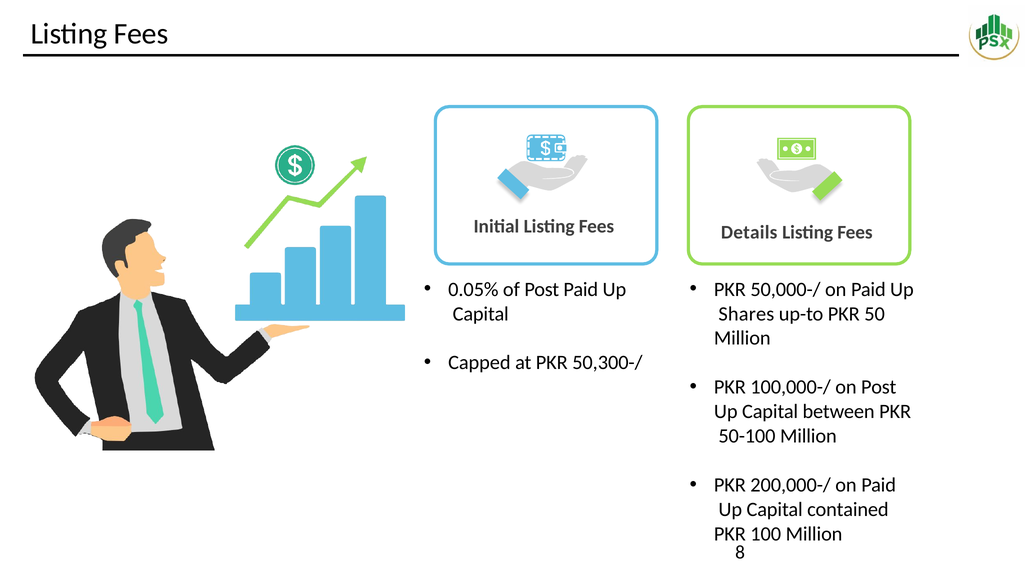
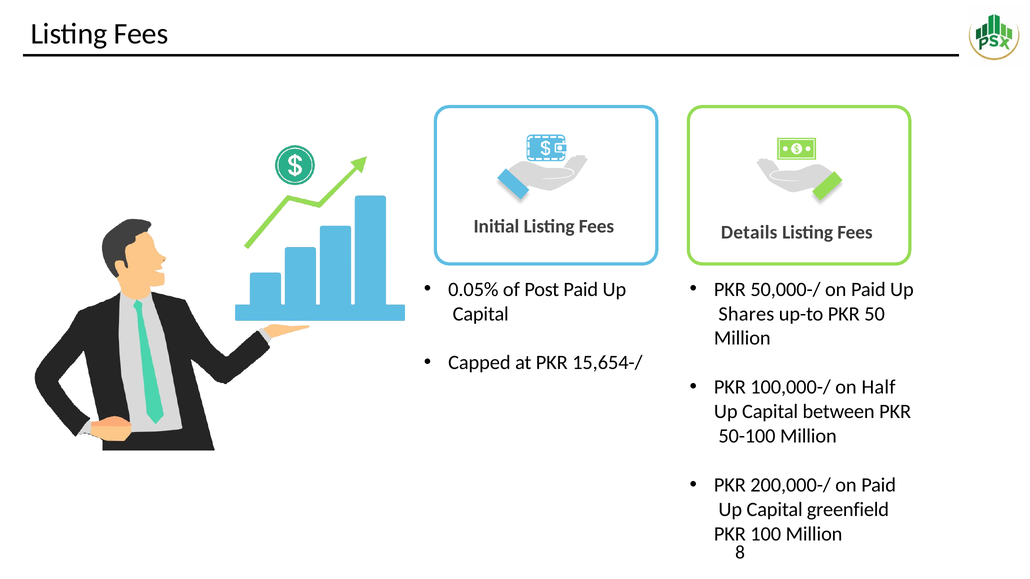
50,300-/: 50,300-/ -> 15,654-/ (607, 363)
on Post: Post -> Half (879, 387)
contained: contained -> greenfield (848, 510)
